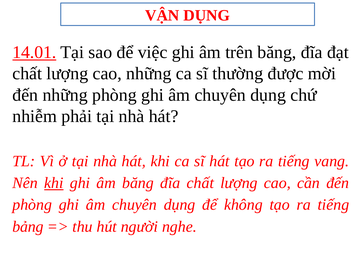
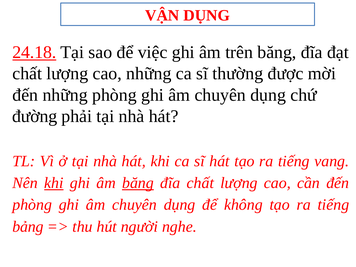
14.01: 14.01 -> 24.18 (34, 52)
nhiễm: nhiễm -> đường (35, 116)
băng underline: none -> present (138, 183)
